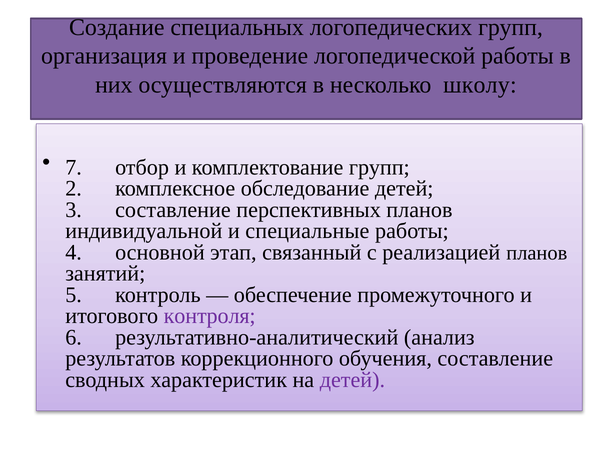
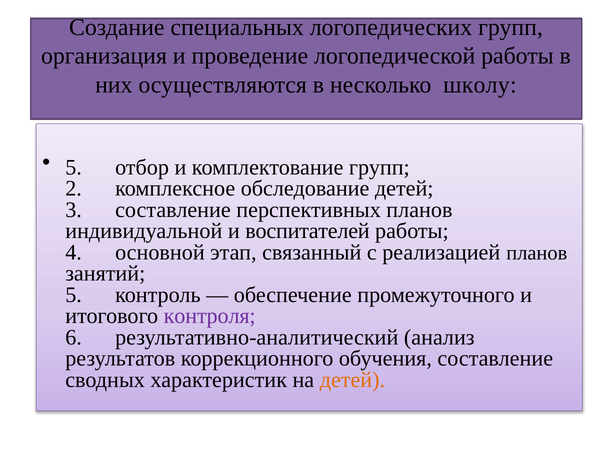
7: 7 -> 5 (74, 167)
специальные: специальные -> воспитателей (308, 231)
детей colour: purple -> orange (352, 380)
